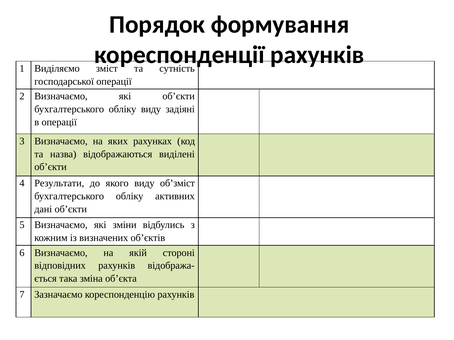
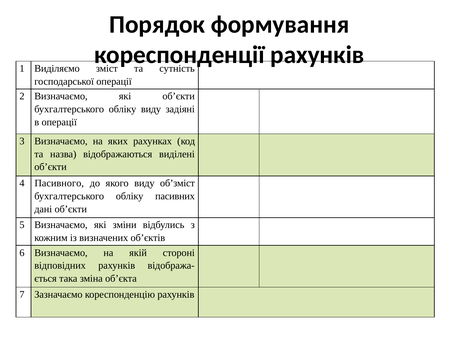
Результати: Результати -> Пасивного (59, 184)
активних: активних -> пасивних (175, 196)
